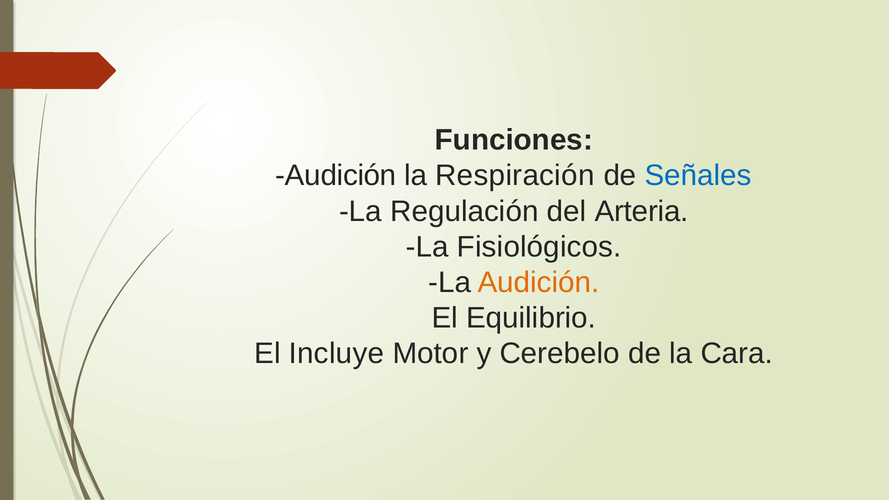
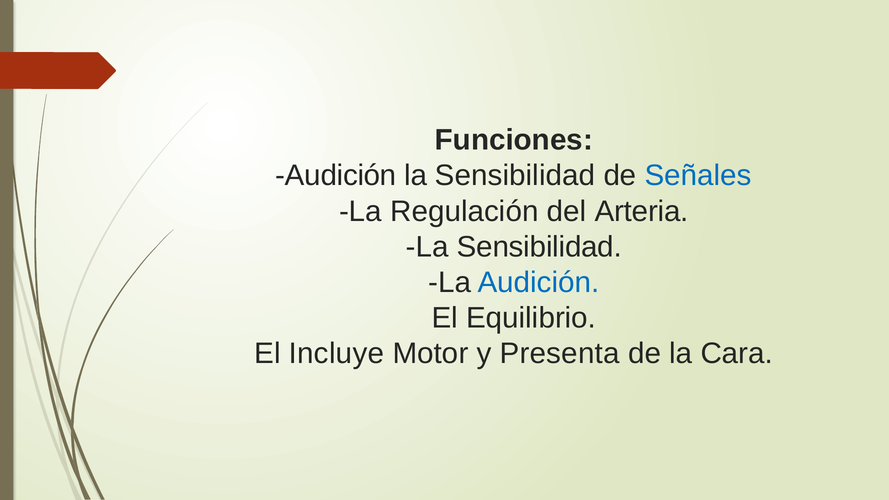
Respiración: Respiración -> Sensibilidad (515, 176)
Fisiológicos: Fisiológicos -> Sensibilidad (539, 247)
Audición colour: orange -> blue (539, 283)
Cerebelo: Cerebelo -> Presenta (560, 354)
